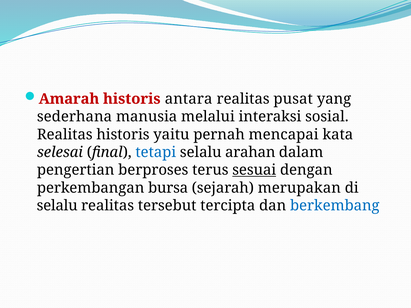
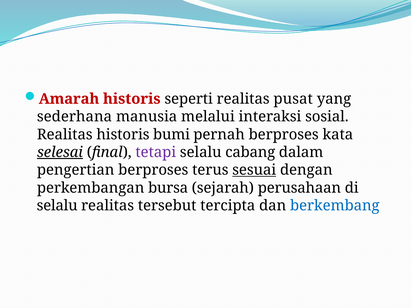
antara: antara -> seperti (189, 99)
yaitu: yaitu -> bumi (171, 135)
pernah mencapai: mencapai -> berproses (284, 135)
selesai underline: none -> present (60, 152)
tetapi colour: blue -> purple (156, 152)
arahan: arahan -> cabang (250, 152)
merupakan: merupakan -> perusahaan (299, 188)
